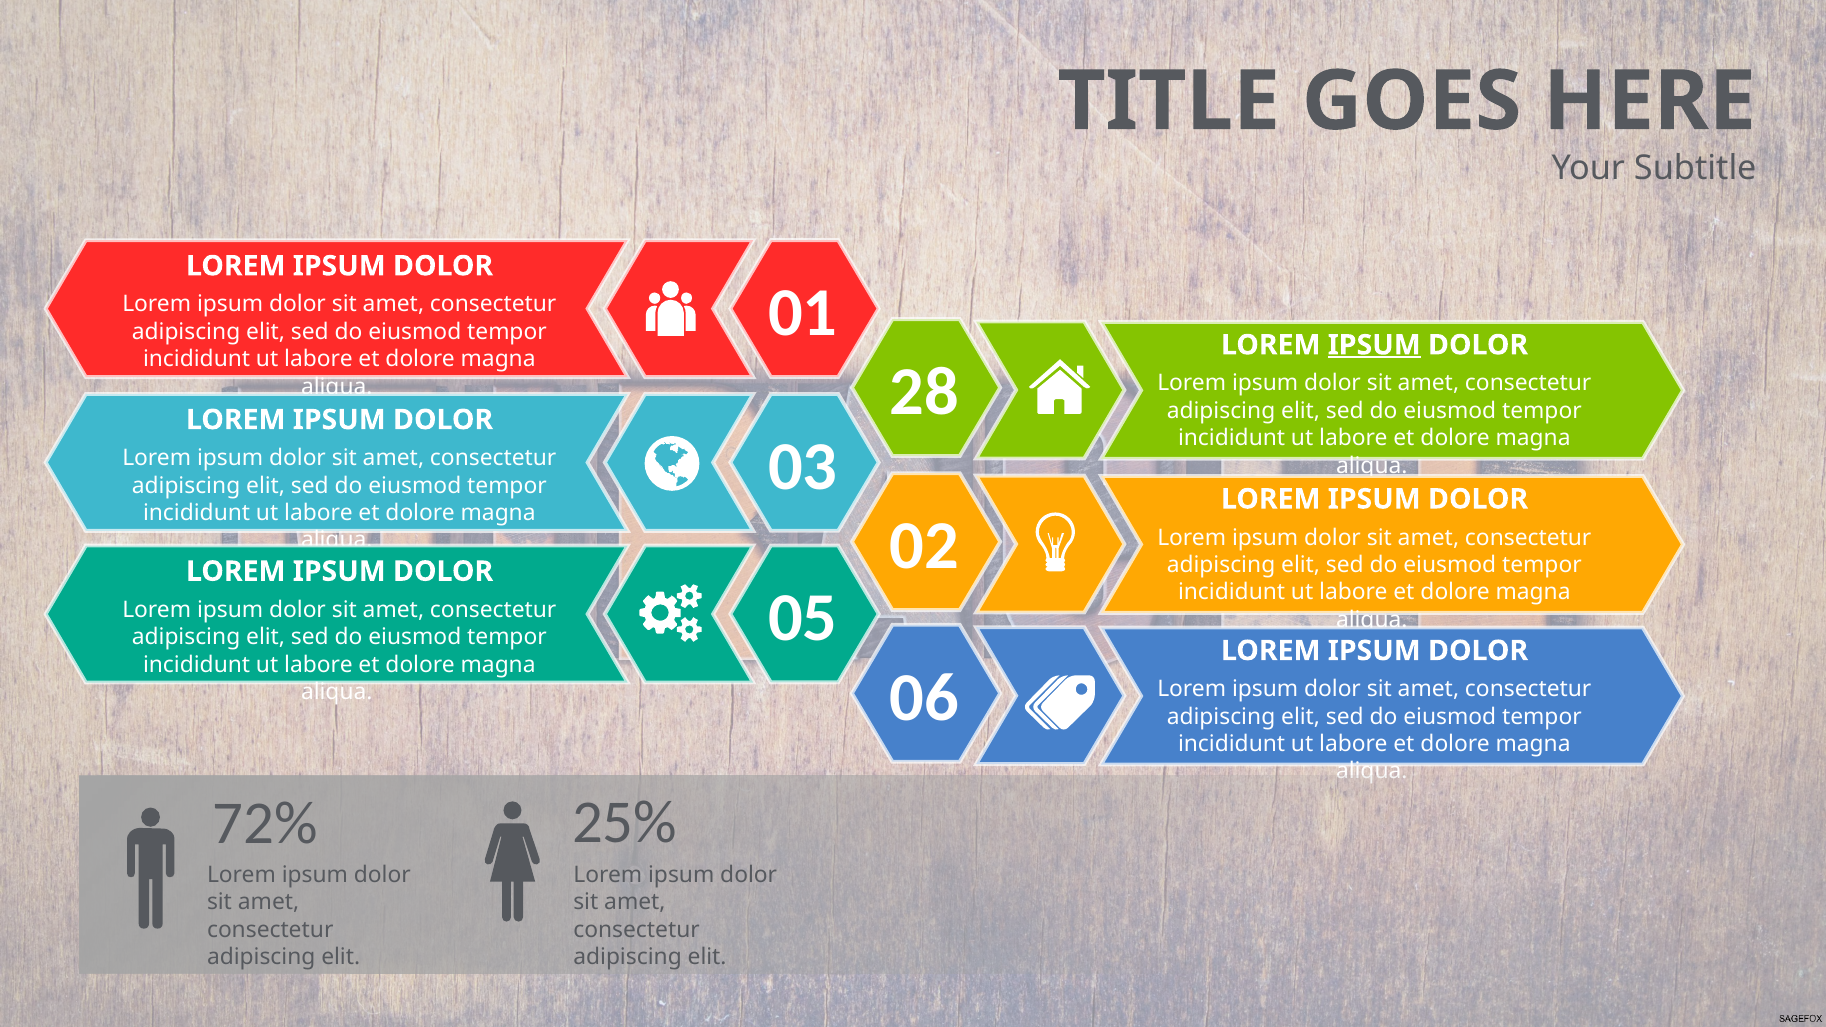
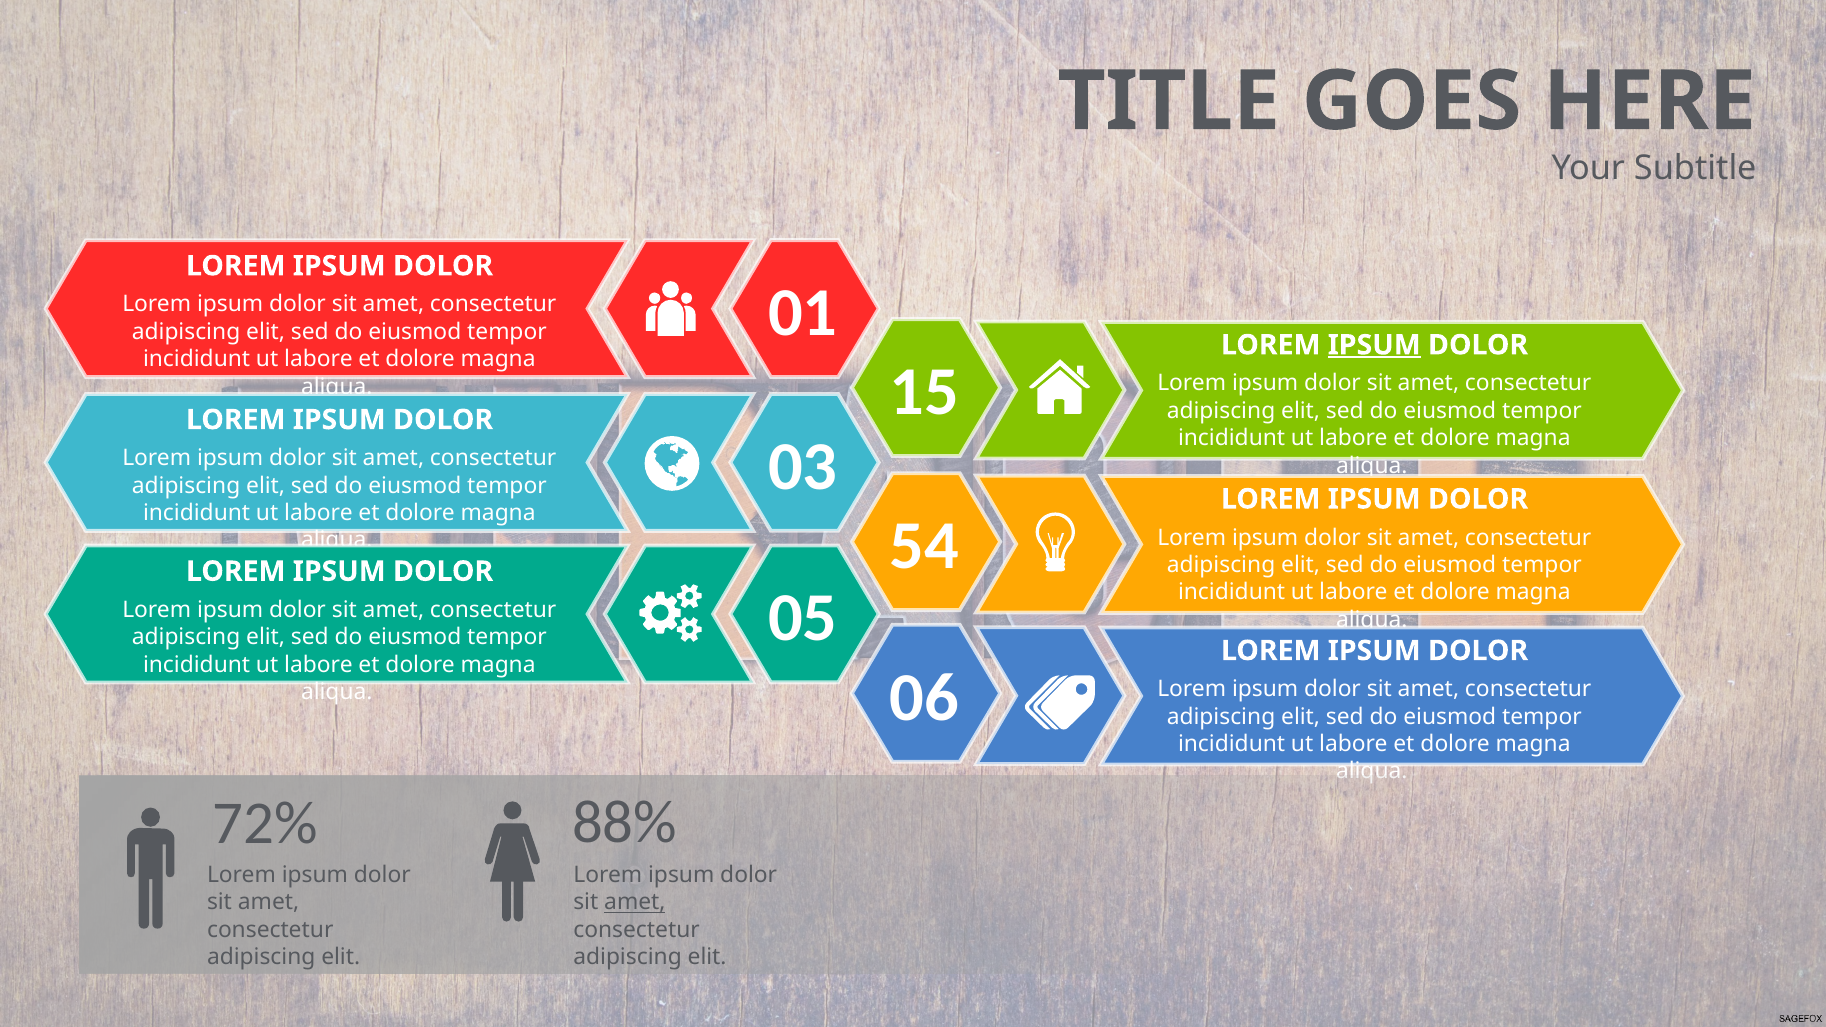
28: 28 -> 15 (924, 392)
02: 02 -> 54 (924, 546)
25%: 25% -> 88% (625, 823)
amet underline: none -> present (635, 902)
